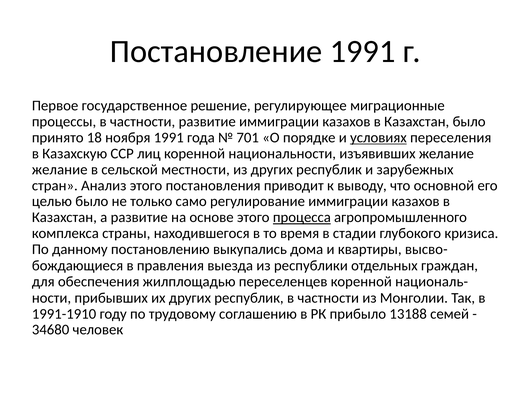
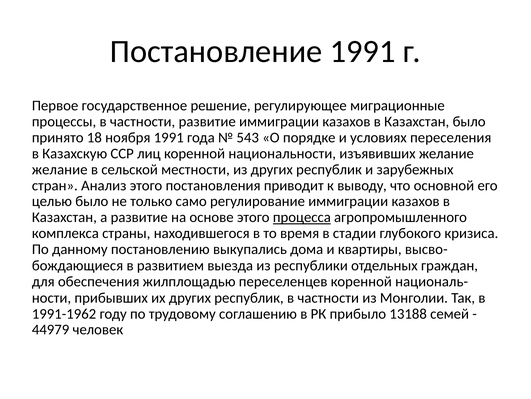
701: 701 -> 543 (248, 137)
условиях underline: present -> none (378, 137)
правления: правления -> развитием (170, 265)
1991-1910: 1991-1910 -> 1991-1962 (64, 313)
34680: 34680 -> 44979 (51, 329)
